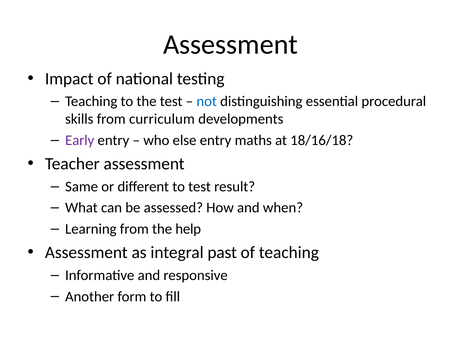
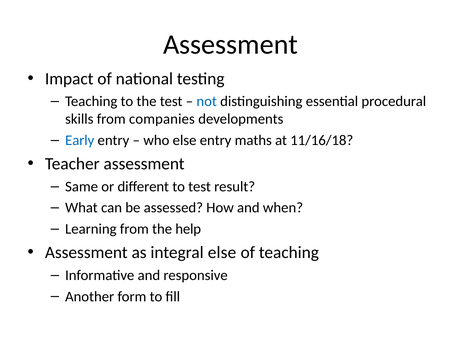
curriculum: curriculum -> companies (162, 119)
Early colour: purple -> blue (80, 140)
18/16/18: 18/16/18 -> 11/16/18 (322, 140)
integral past: past -> else (222, 252)
